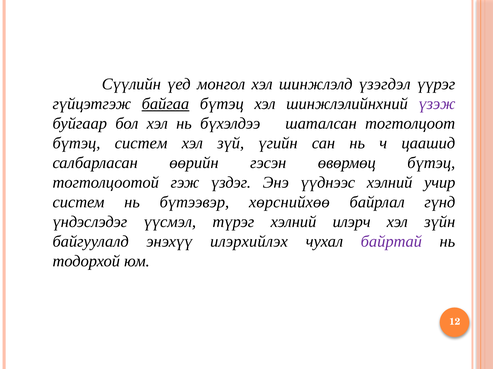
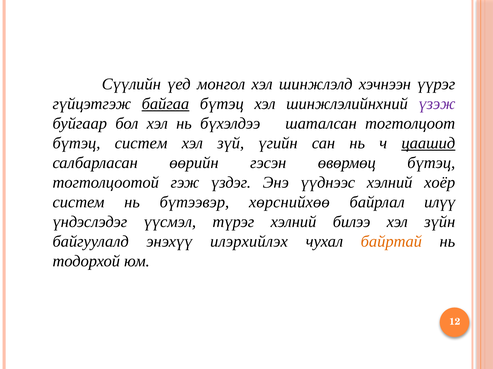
үзэгдэл: үзэгдэл -> хэчнээн (385, 84)
цаашид underline: none -> present (428, 143)
учир: учир -> хоёр (440, 183)
гүнд: гүнд -> илүү (440, 202)
илэрч: илэрч -> билээ (352, 222)
байртай colour: purple -> orange (391, 242)
